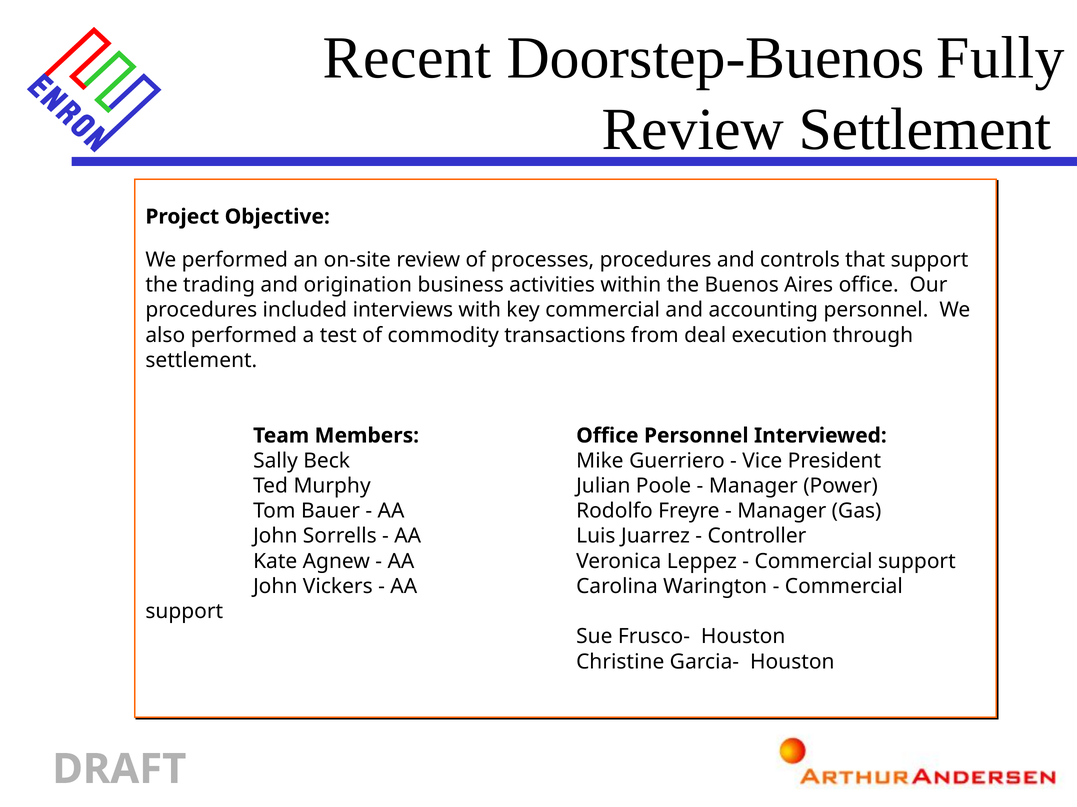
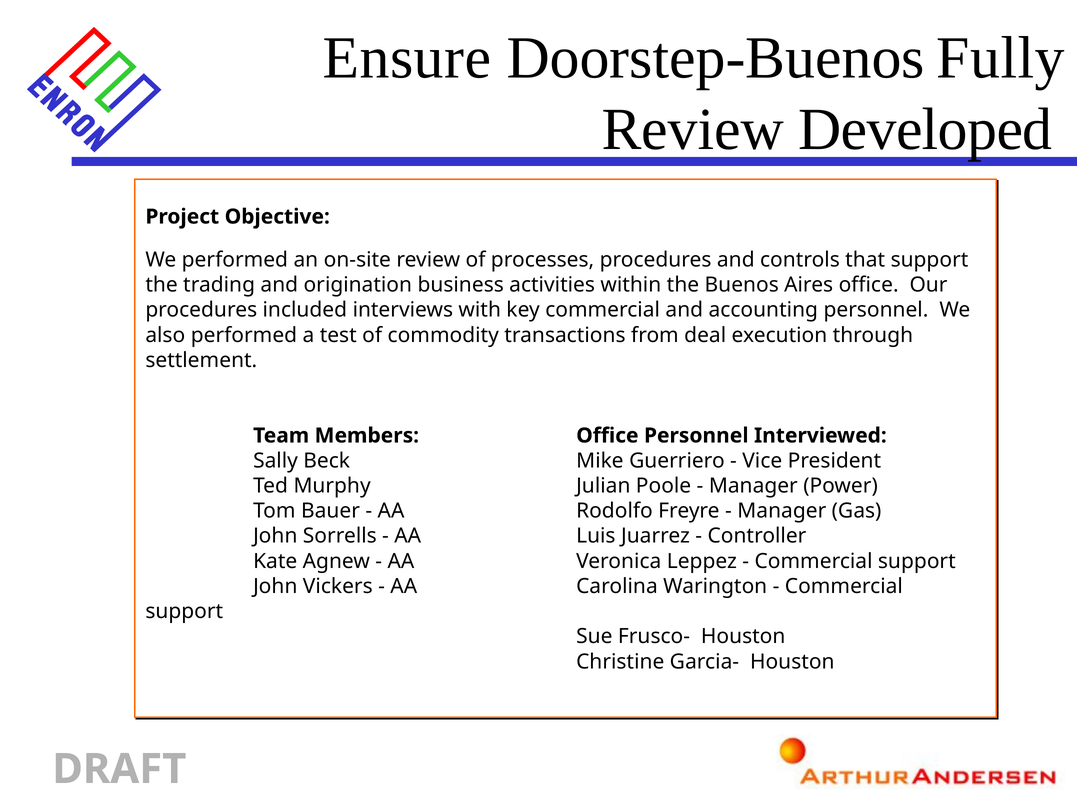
Recent: Recent -> Ensure (407, 58)
Review Settlement: Settlement -> Developed (925, 130)
